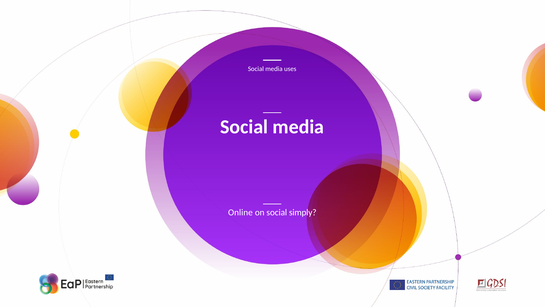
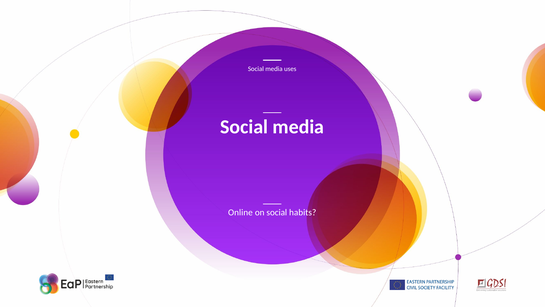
simply: simply -> habits (303, 212)
